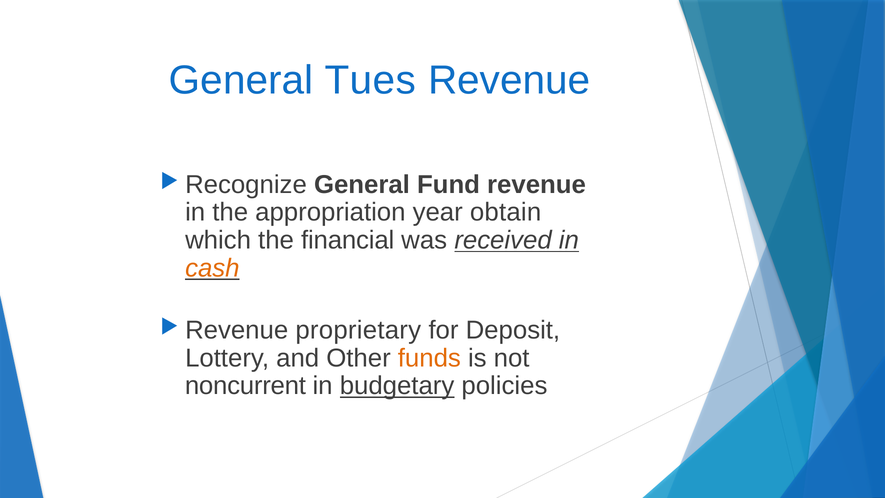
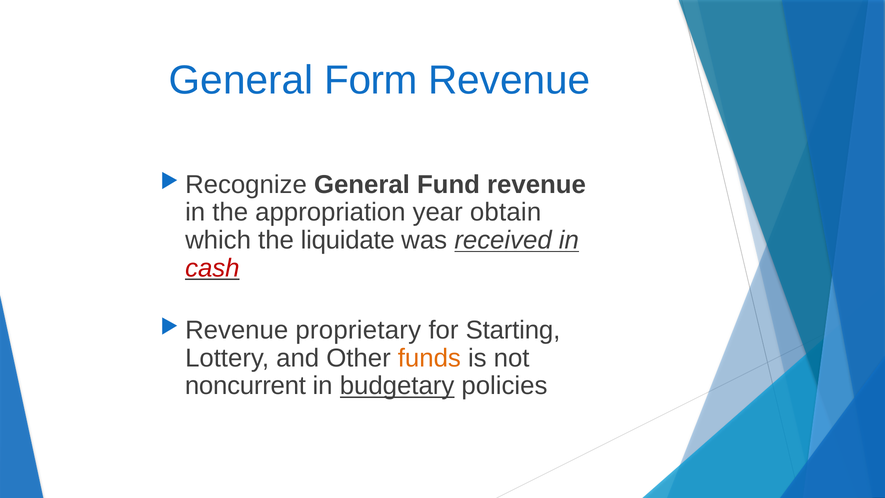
Tues: Tues -> Form (371, 80)
financial: financial -> liquidate (348, 240)
cash colour: orange -> red (212, 268)
Deposit: Deposit -> Starting (513, 330)
